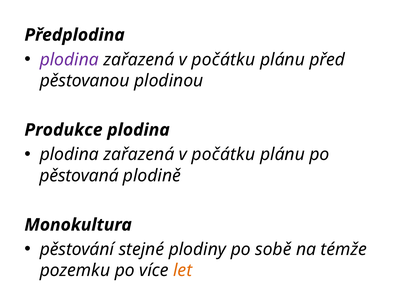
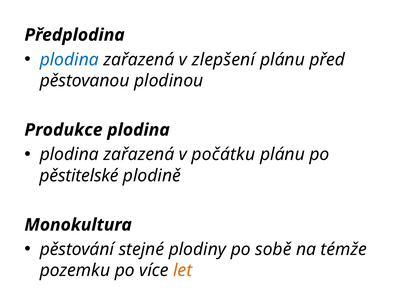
plodina colour: purple -> blue (69, 60)
počátku: počátku -> zlepšení (223, 60)
pěstovaná: pěstovaná -> pěstitelské (79, 176)
